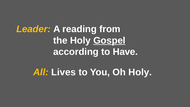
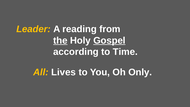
the underline: none -> present (60, 40)
Have: Have -> Time (125, 52)
Oh Holy: Holy -> Only (140, 72)
